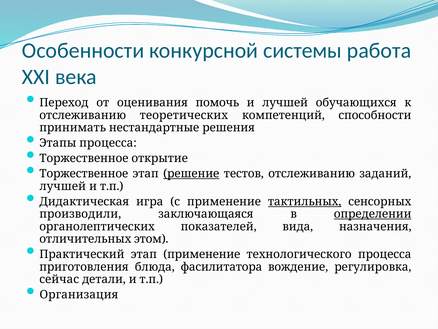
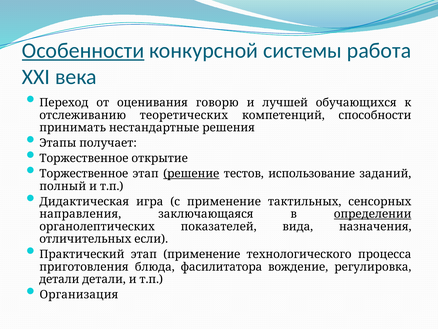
Особенности underline: none -> present (83, 51)
помочь: помочь -> говорю (217, 103)
Этапы процесса: процесса -> получает (108, 143)
тестов отслеживанию: отслеживанию -> использование (312, 174)
лучшей: лучшей -> полный (63, 186)
тактильных underline: present -> none (305, 201)
производили: производили -> направления (80, 214)
этом: этом -> если (151, 239)
сейчас: сейчас -> детали (59, 279)
